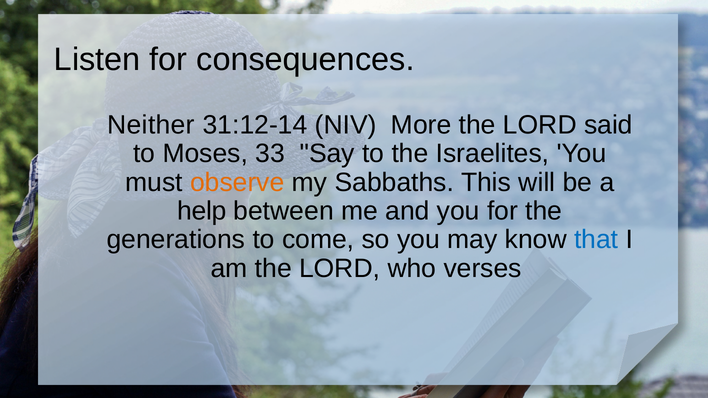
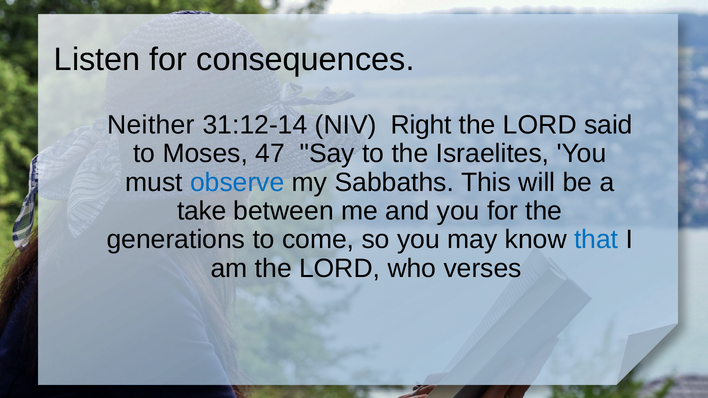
More: More -> Right (421, 125)
33: 33 -> 47 (270, 154)
observe colour: orange -> blue (237, 182)
help: help -> take (202, 211)
